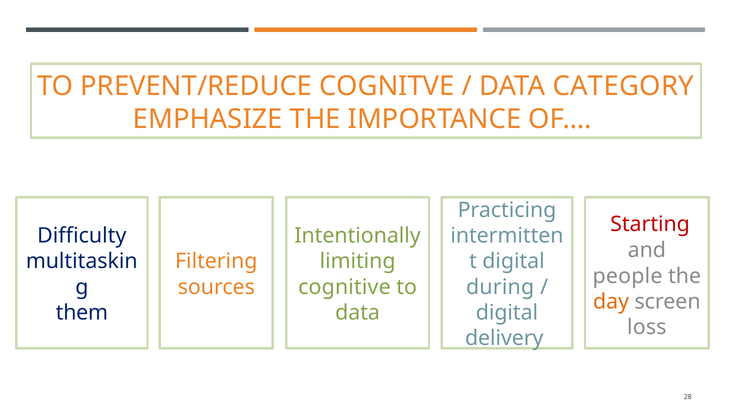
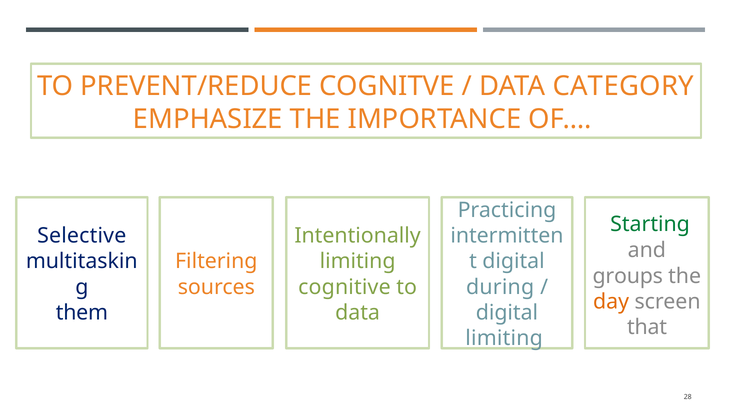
Starting colour: red -> green (650, 224)
Difficulty: Difficulty -> Selective (82, 236)
people: people -> groups (628, 276)
loss: loss -> that (647, 327)
delivery: delivery -> limiting (504, 338)
